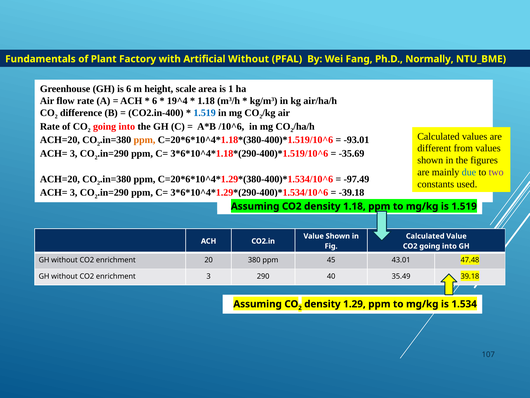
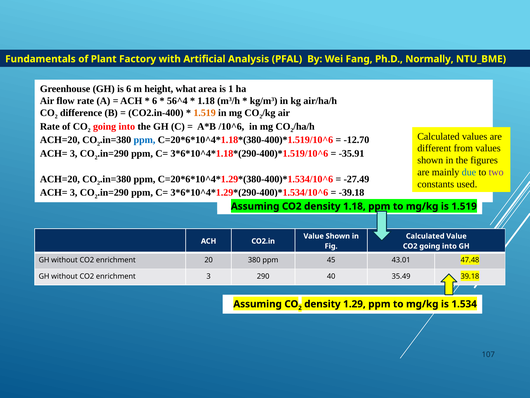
Artificial Without: Without -> Analysis (249, 59)
scale: scale -> what (186, 89)
19^4: 19^4 -> 56^4 (177, 101)
1.519 colour: blue -> orange (205, 113)
ppm colour: orange -> blue (145, 140)
-93.01: -93.01 -> -12.70 (356, 140)
-35.69: -35.69 -> -35.91 (351, 153)
-97.49: -97.49 -> -27.49 (356, 179)
